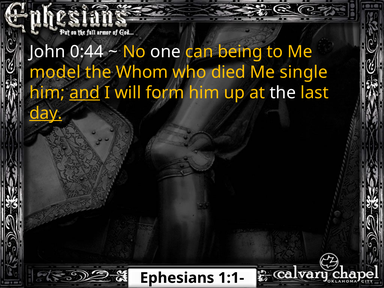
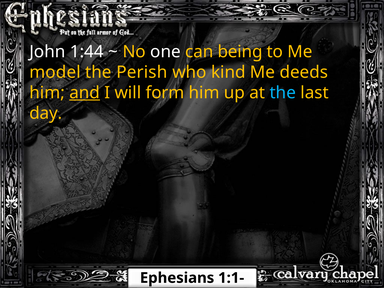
0:44: 0:44 -> 1:44 (87, 52)
Whom: Whom -> Perish (142, 72)
died: died -> kind (228, 72)
single: single -> deeds (304, 72)
the colour: white -> light blue (283, 93)
day underline: present -> none (46, 113)
